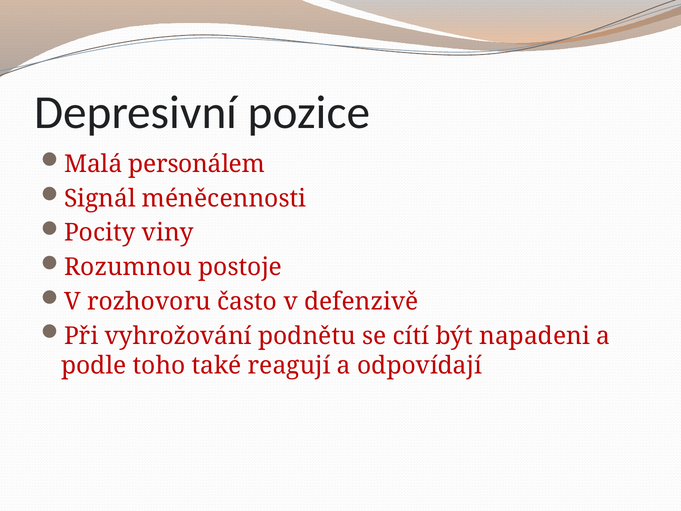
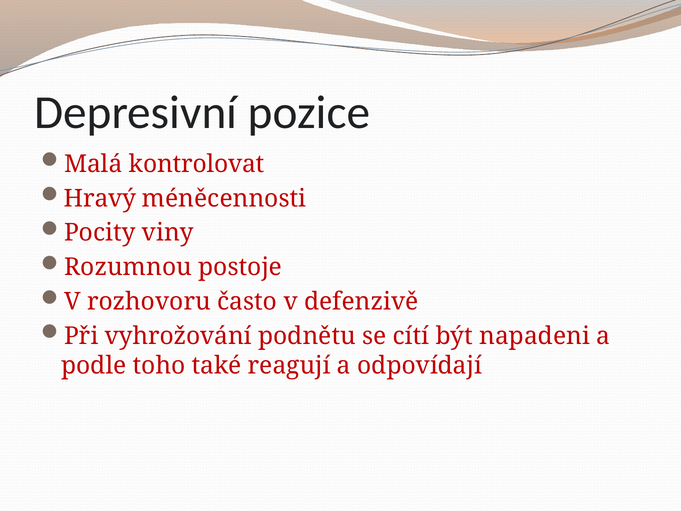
personálem: personálem -> kontrolovat (197, 164)
Signál: Signál -> Hravý (100, 198)
